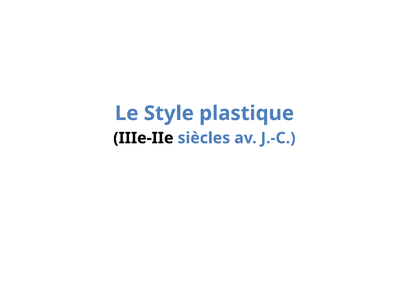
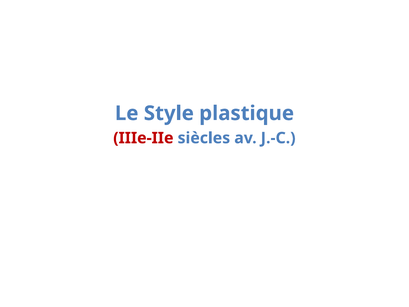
IIIe-IIe colour: black -> red (143, 138)
